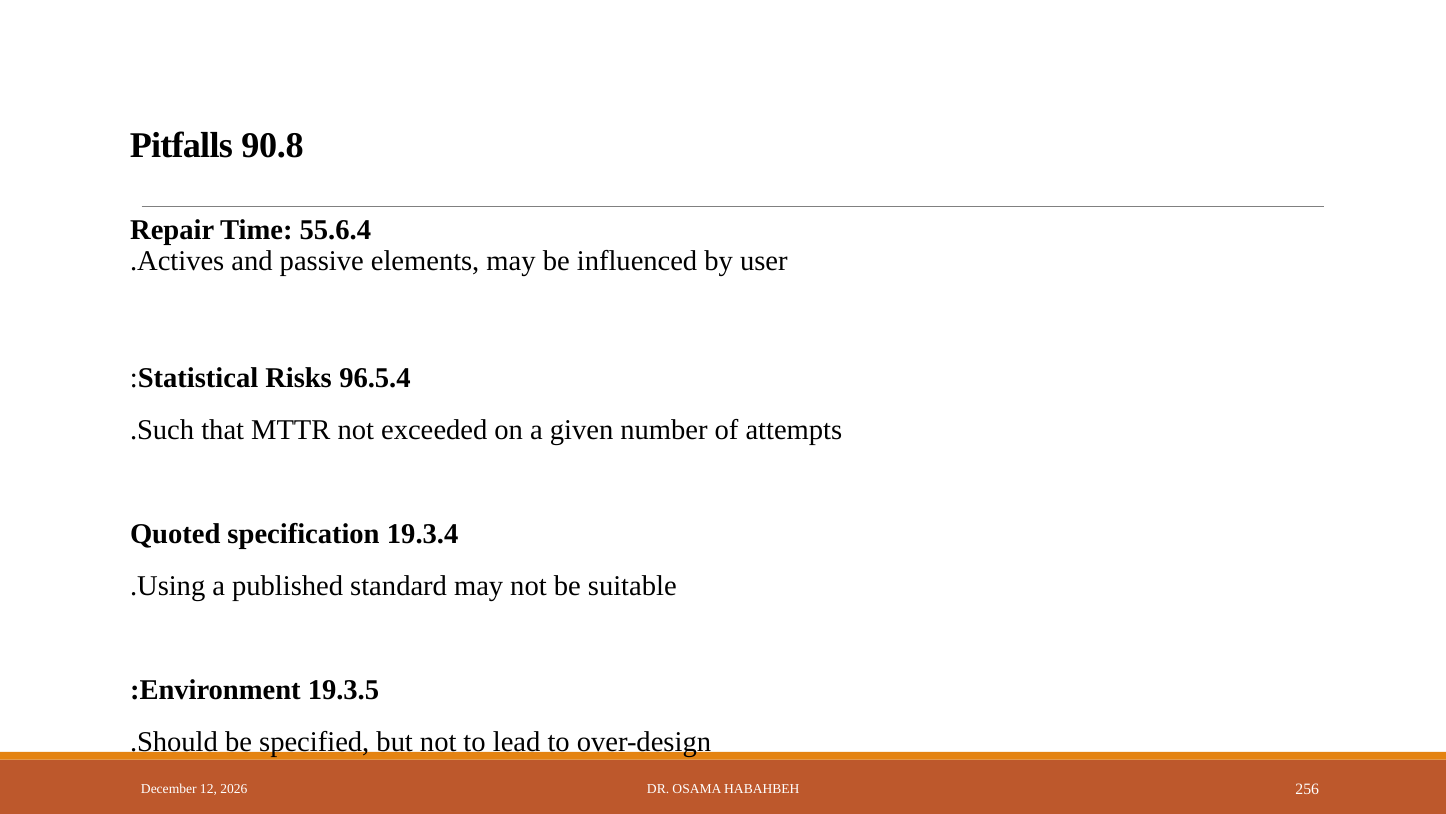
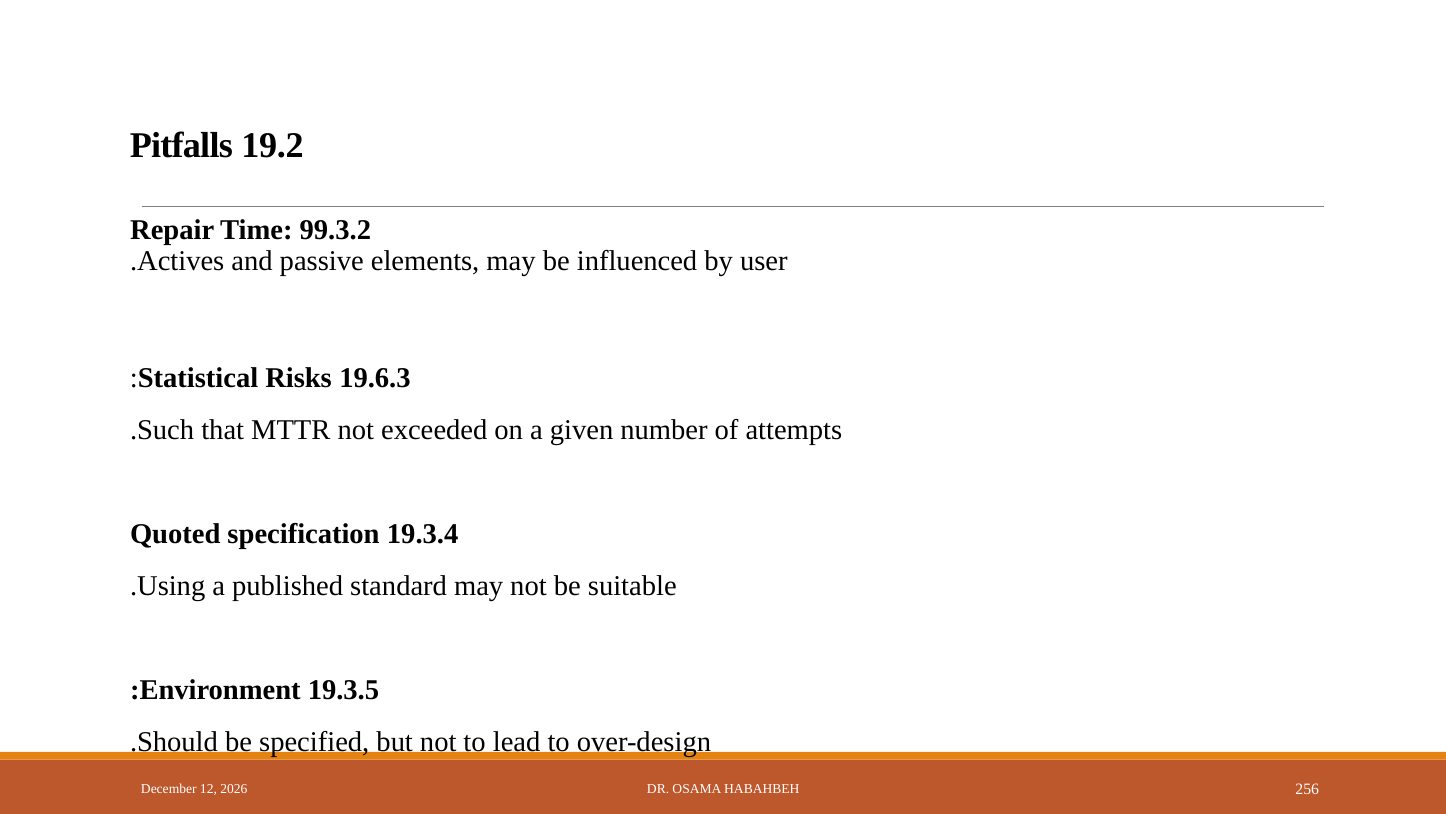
90.8: 90.8 -> 19.2 (272, 145)
55.6.4: 55.6.4 -> 99.3.2 (335, 230)
96.5.4: 96.5.4 -> 19.6.3 (375, 378)
